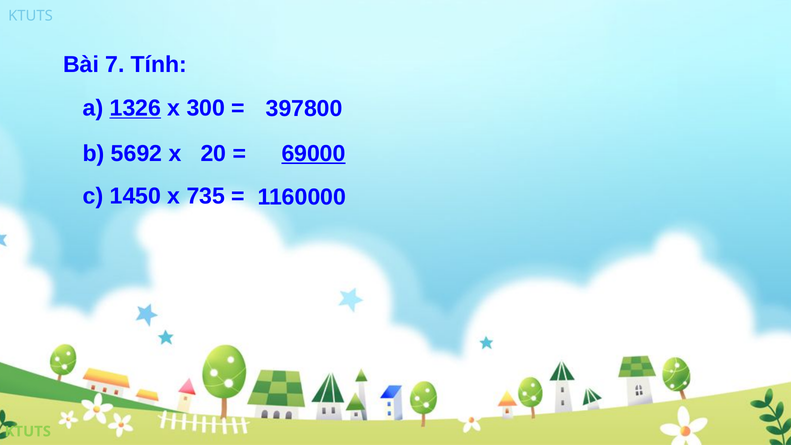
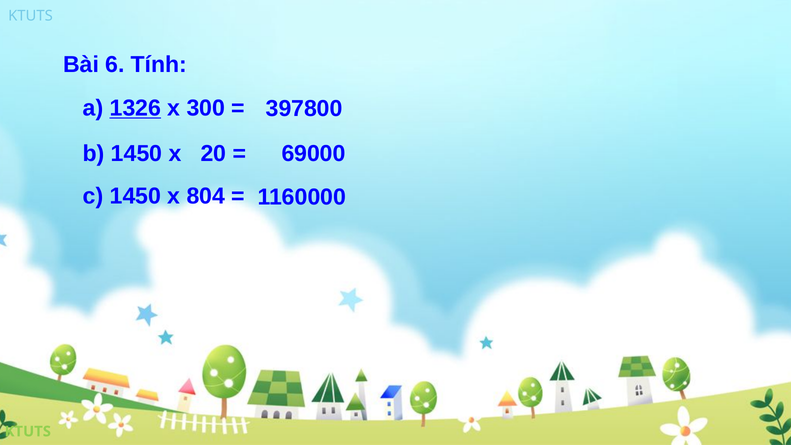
7: 7 -> 6 (115, 64)
b 5692: 5692 -> 1450 (137, 153)
69000 underline: present -> none (314, 153)
735: 735 -> 804 (206, 196)
